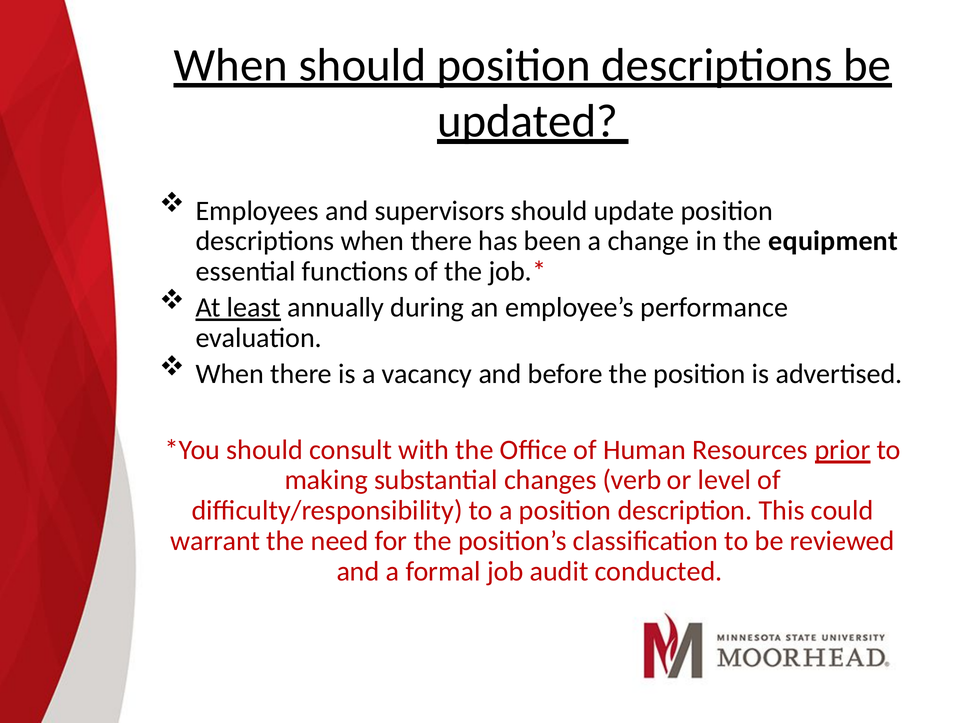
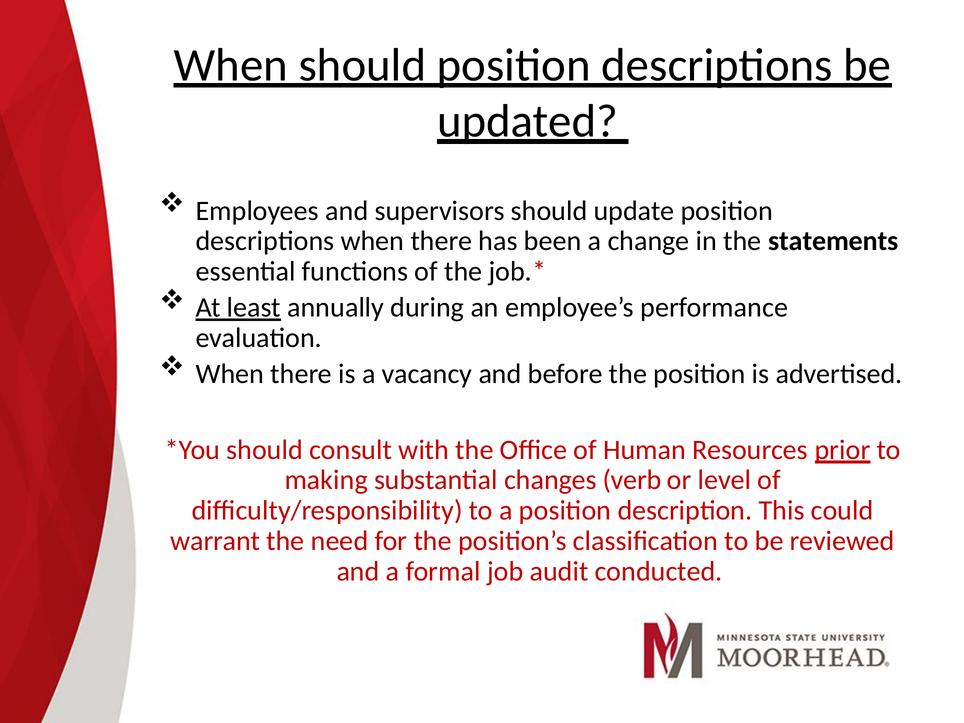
equipment: equipment -> statements (833, 241)
